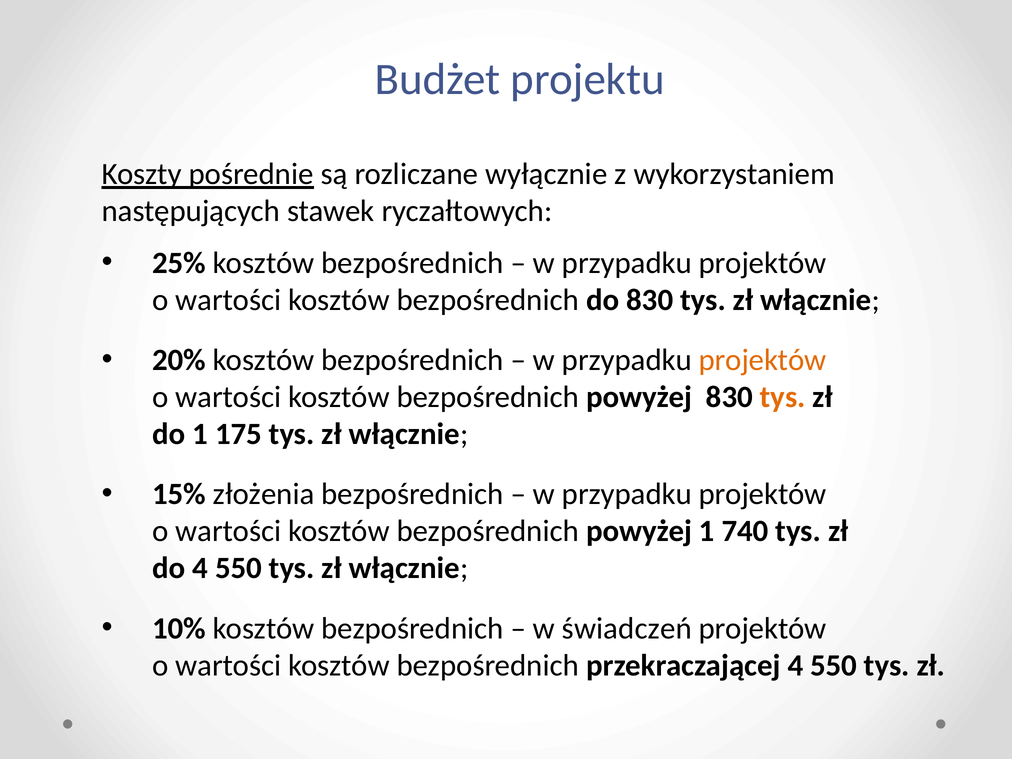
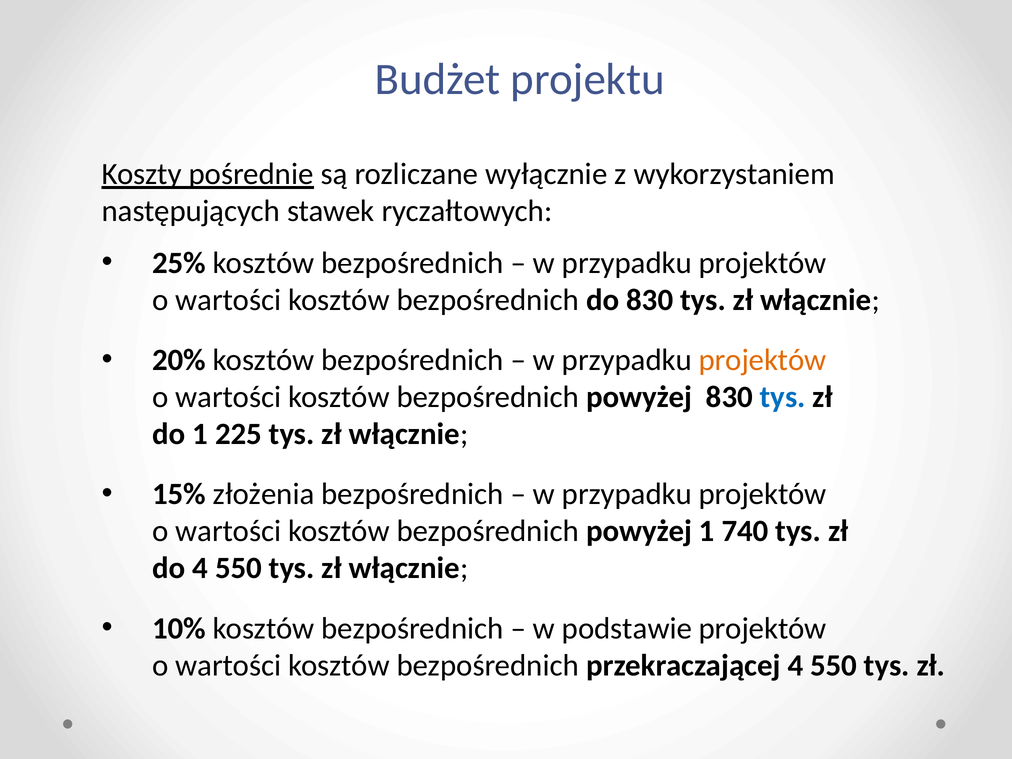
tys colour: orange -> blue (783, 397)
175: 175 -> 225 (238, 434)
świadczeń: świadczeń -> podstawie (627, 628)
